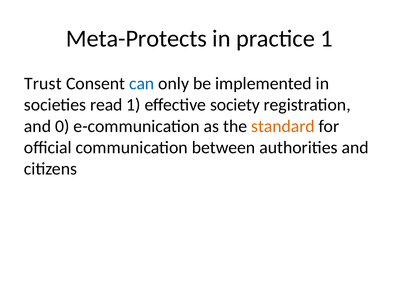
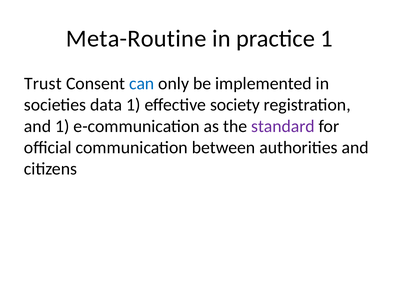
Meta-Protects: Meta-Protects -> Meta-Routine (136, 39)
read: read -> data (106, 105)
and 0: 0 -> 1 (62, 126)
standard colour: orange -> purple (283, 126)
